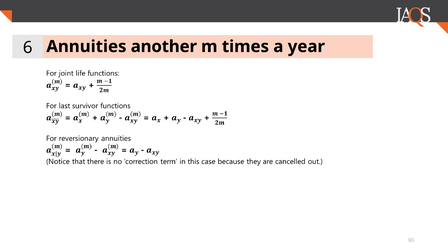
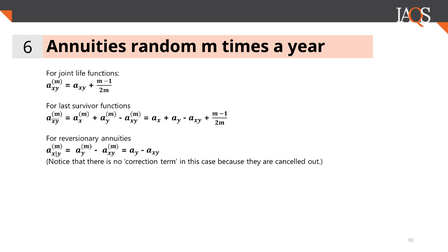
another: another -> random (164, 47)
